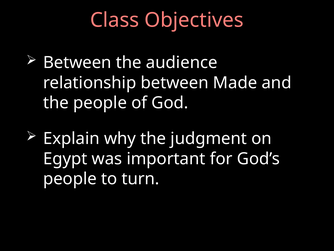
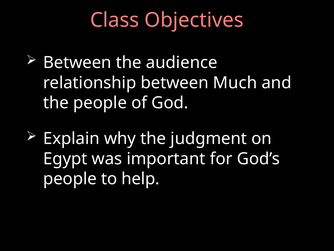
Made: Made -> Much (235, 83)
turn: turn -> help (141, 178)
